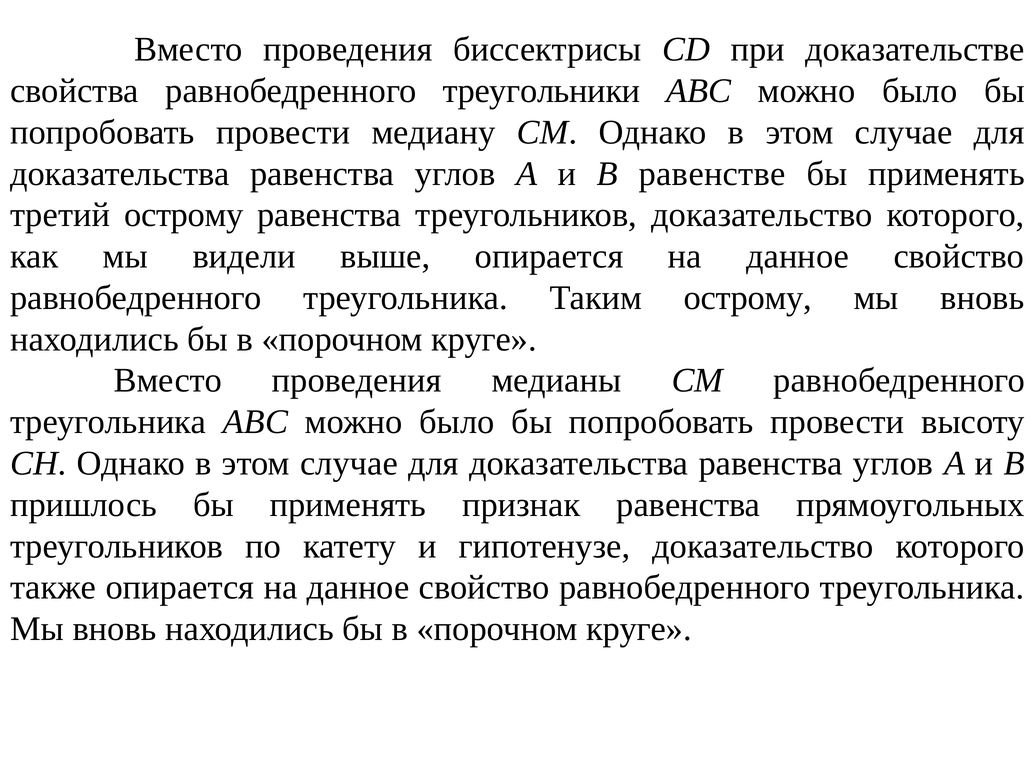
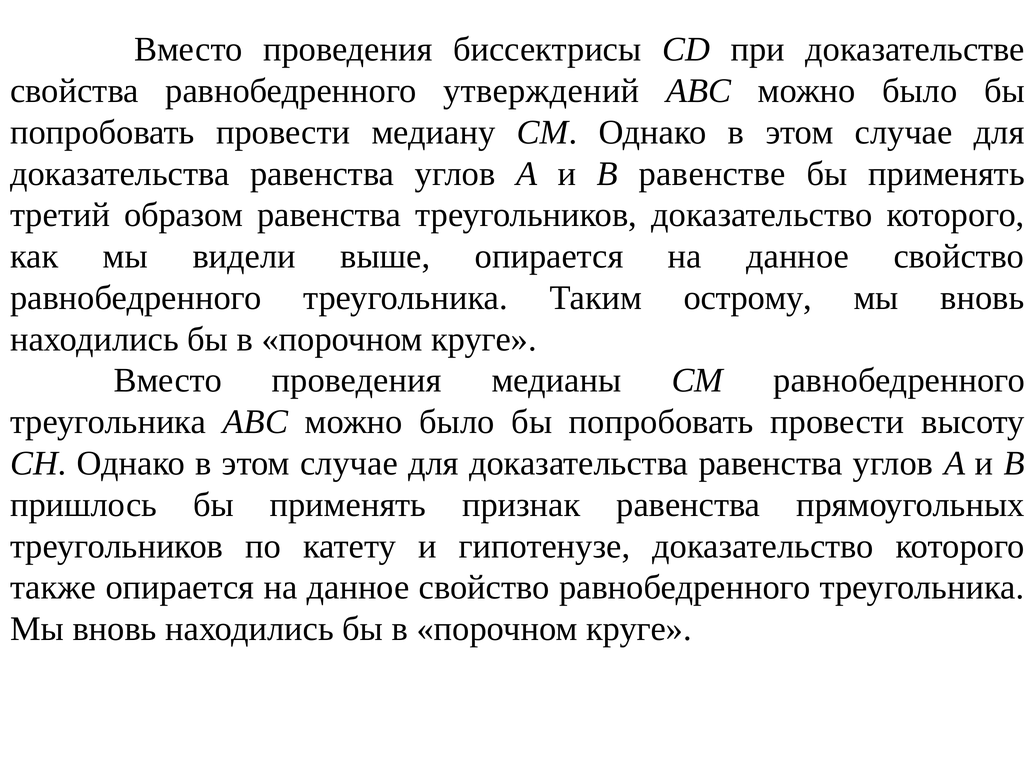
треугольники: треугольники -> утверждений (541, 91)
третий острому: острому -> образом (184, 215)
